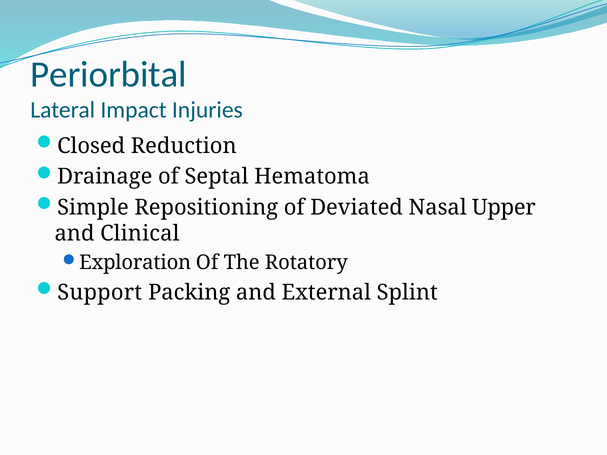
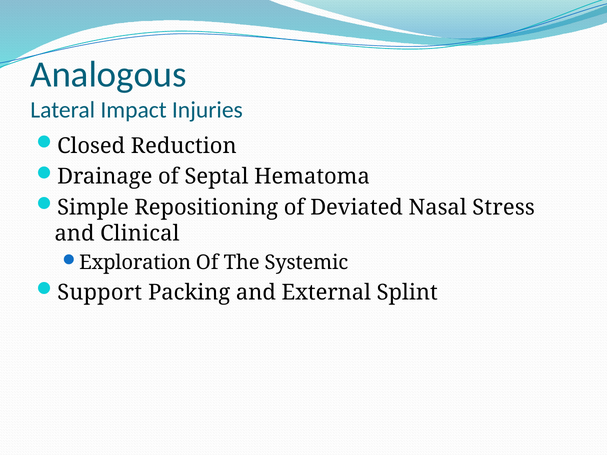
Periorbital: Periorbital -> Analogous (109, 75)
Upper: Upper -> Stress (504, 207)
Rotatory: Rotatory -> Systemic (306, 263)
